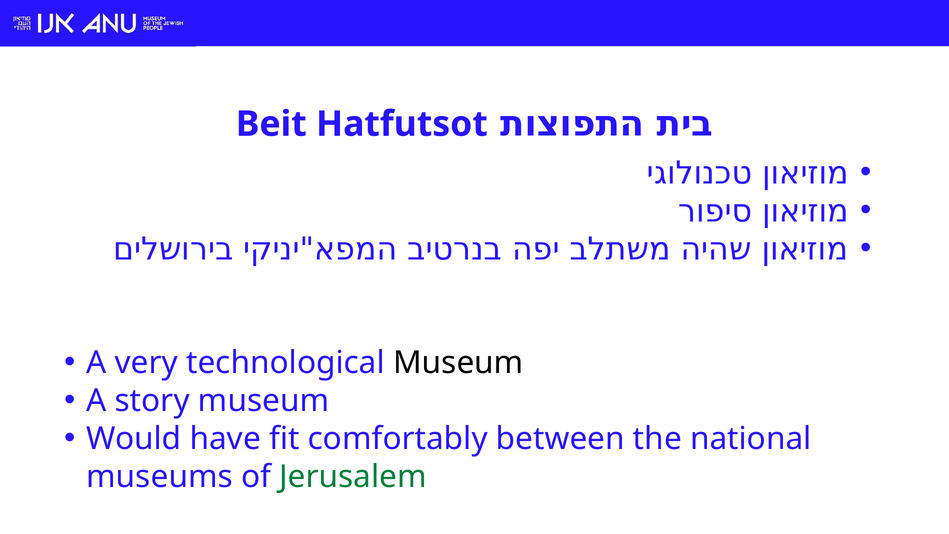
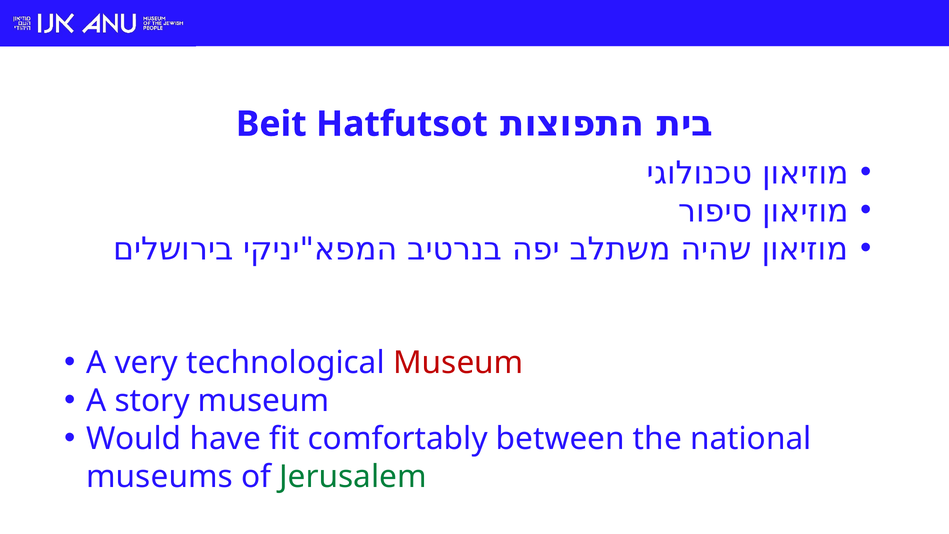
Museum colour: black -> red (458, 363)
